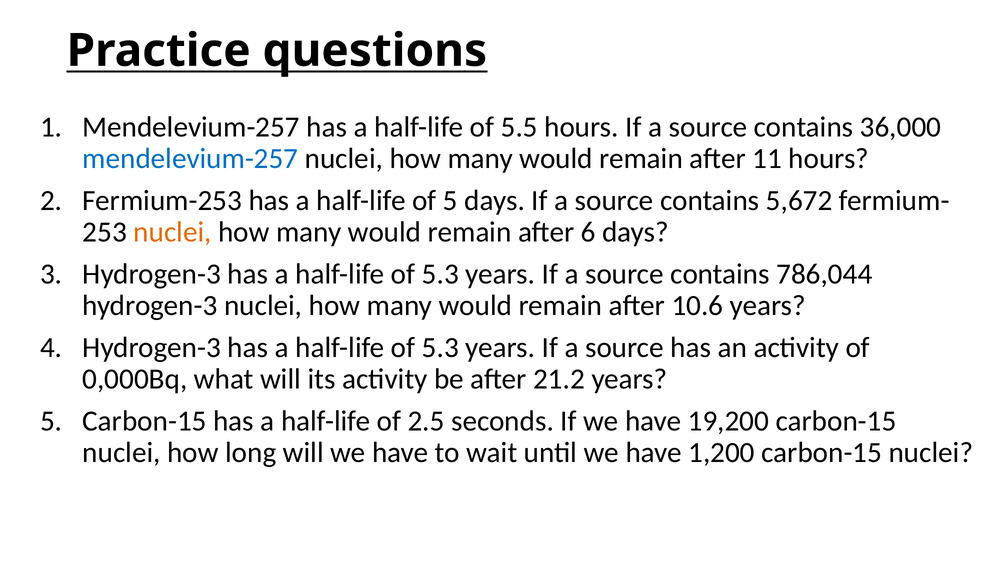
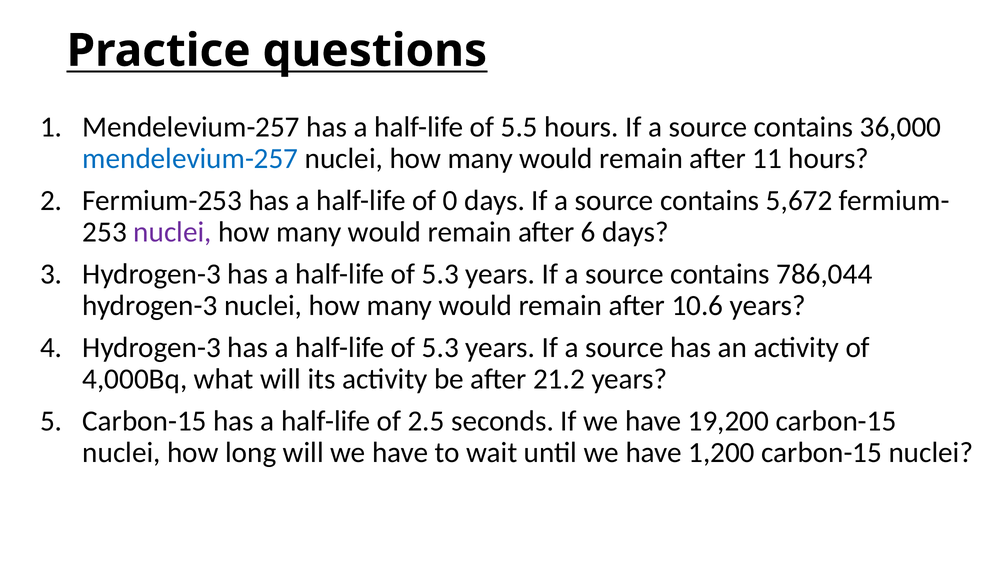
of 5: 5 -> 0 (450, 201)
nuclei colour: orange -> purple (172, 232)
0,000Bq: 0,000Bq -> 4,000Bq (135, 379)
